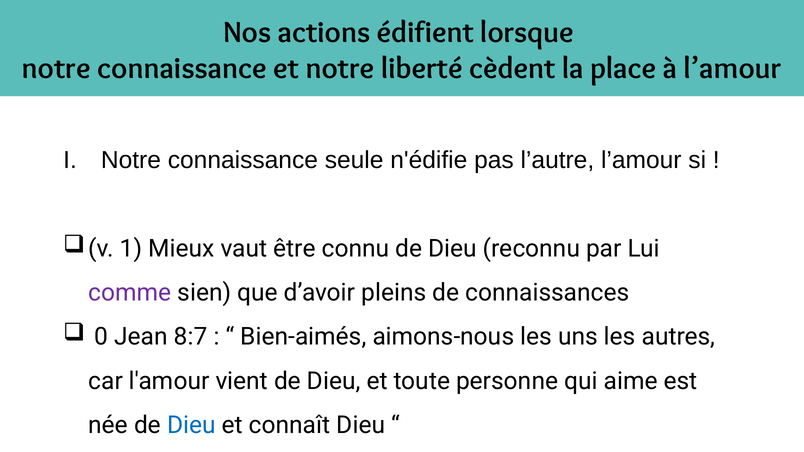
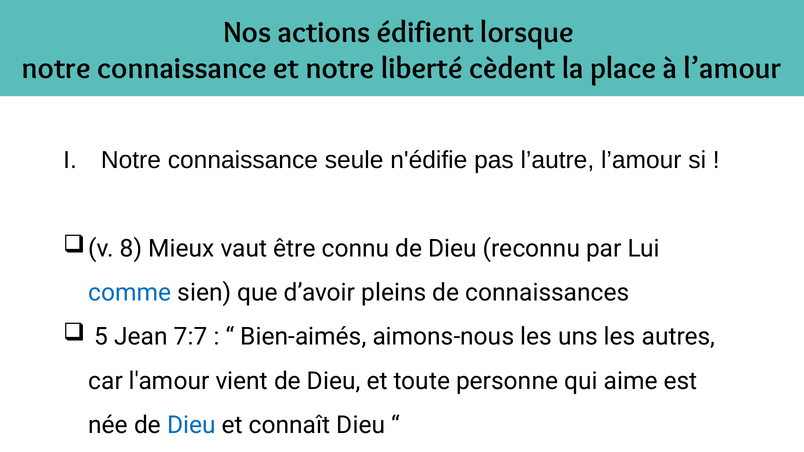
1: 1 -> 8 (131, 249)
comme colour: purple -> blue (130, 293)
0: 0 -> 5 (101, 337)
8:7: 8:7 -> 7:7 (191, 337)
